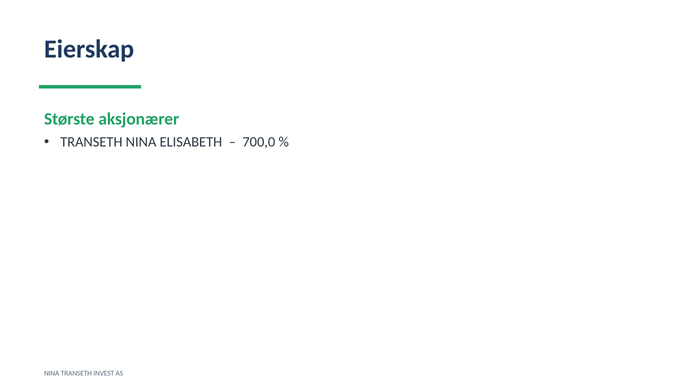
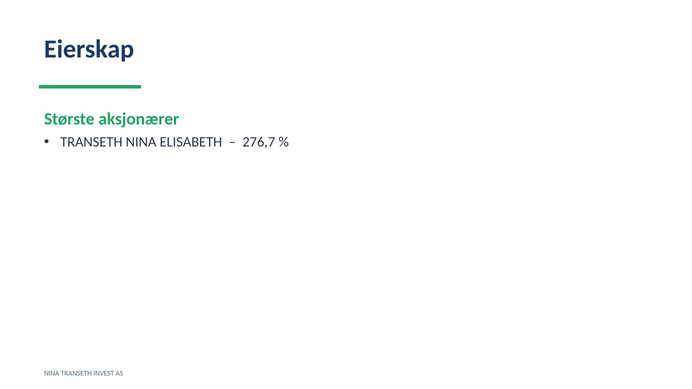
700,0: 700,0 -> 276,7 (259, 142)
